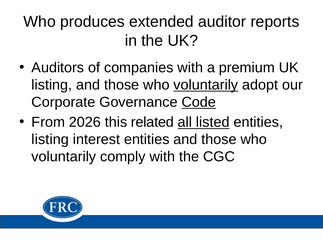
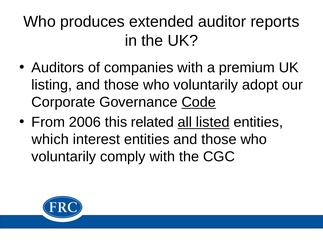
voluntarily underline: present -> none (206, 85)
2026: 2026 -> 2006 (85, 122)
listing: listing -> which (50, 140)
